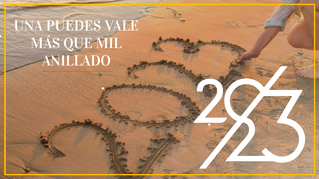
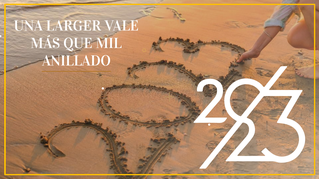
PUEDES: PUEDES -> LARGER (74, 26)
